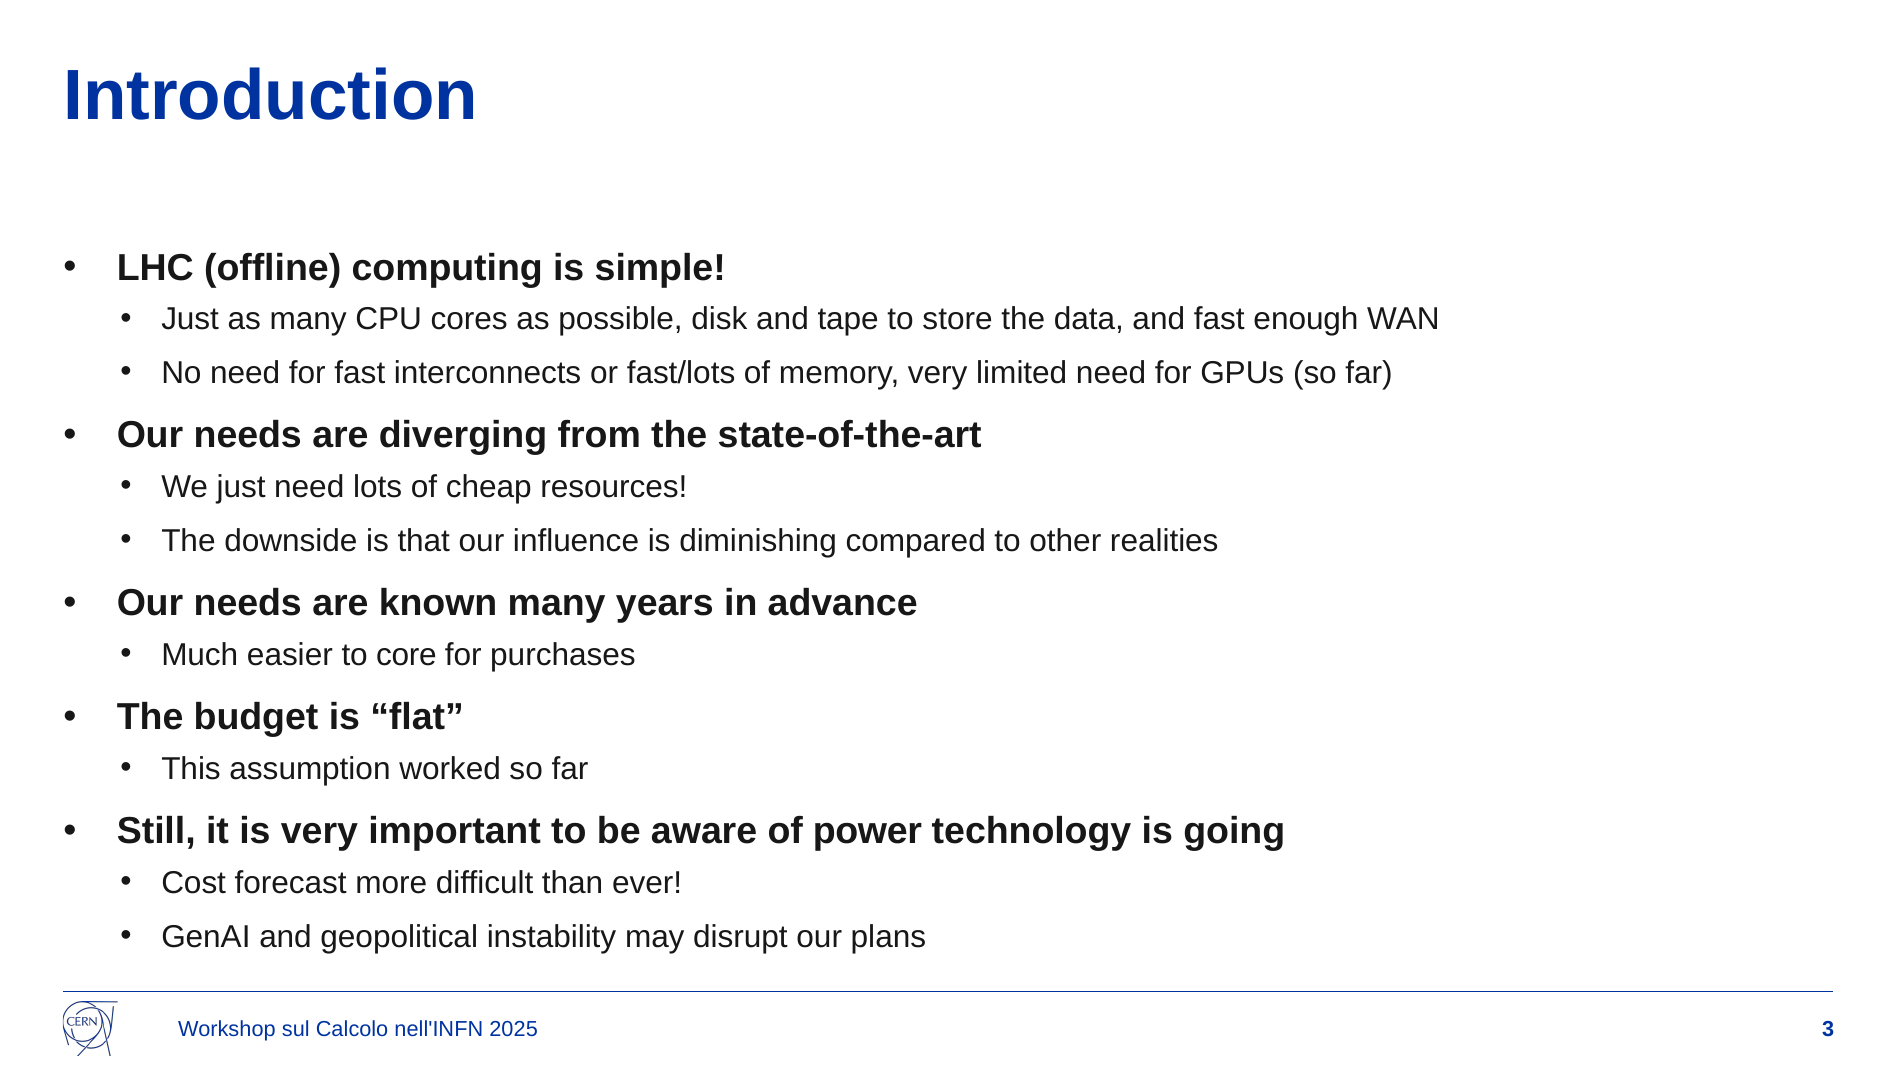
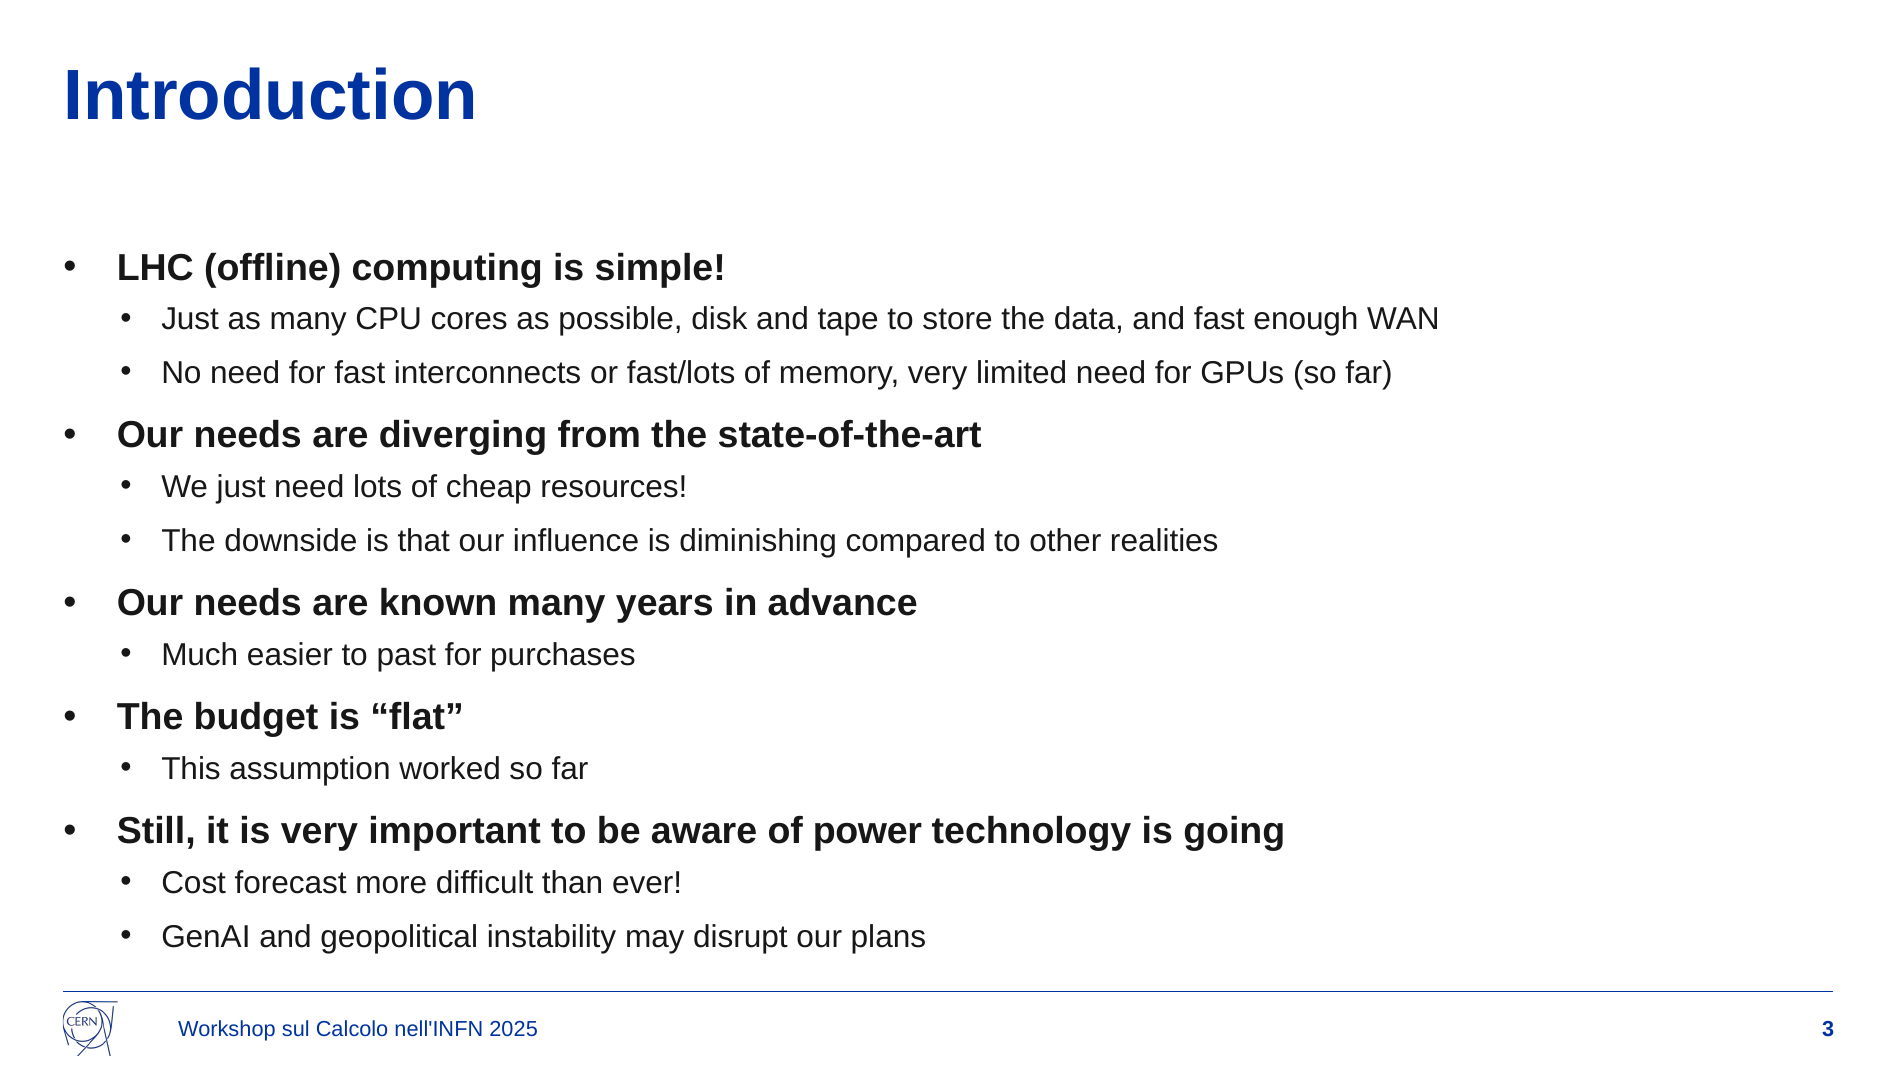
core: core -> past (406, 655)
